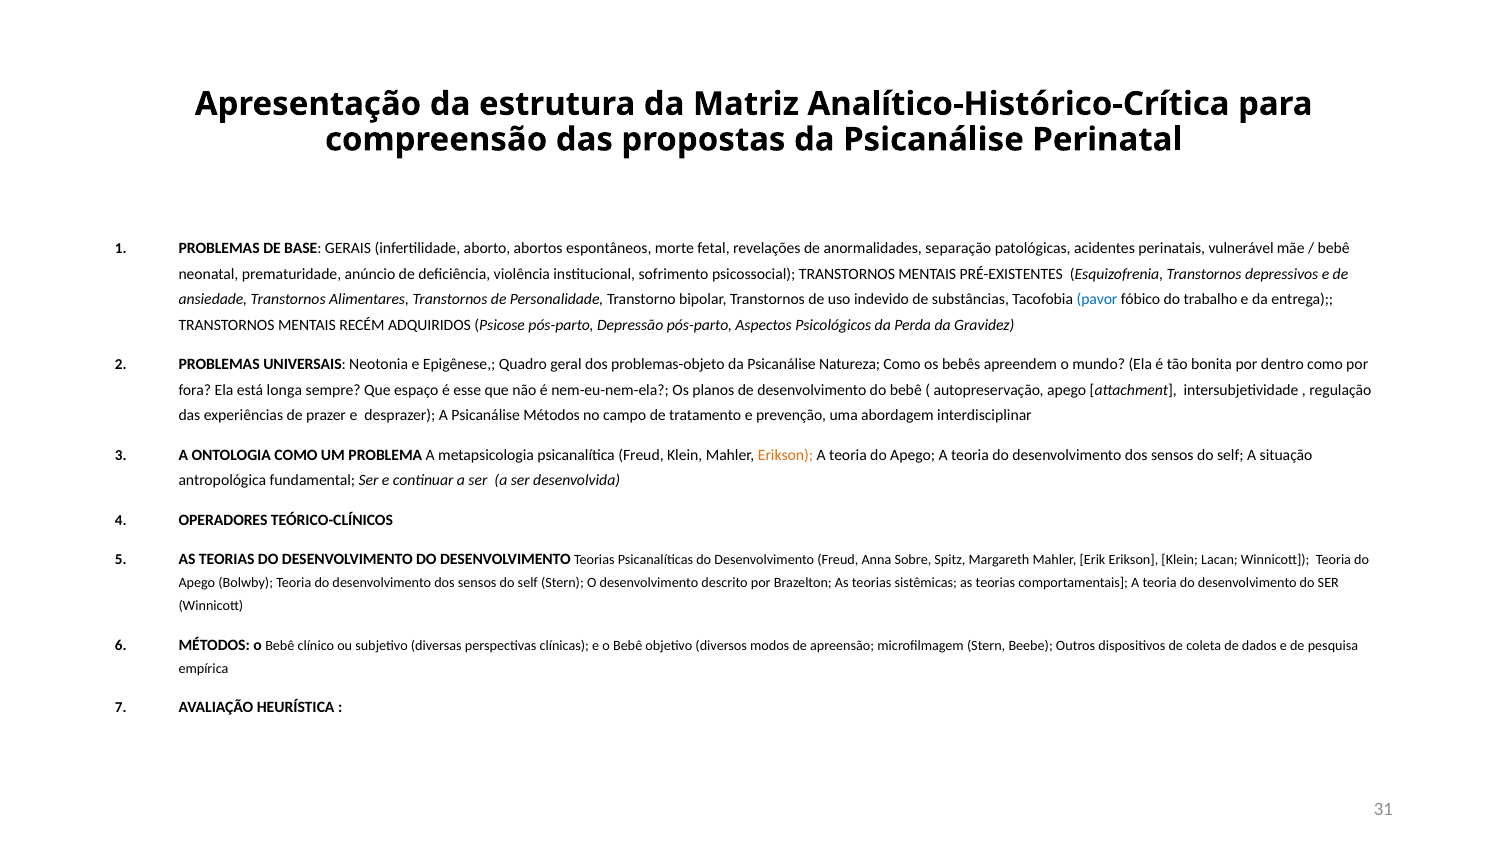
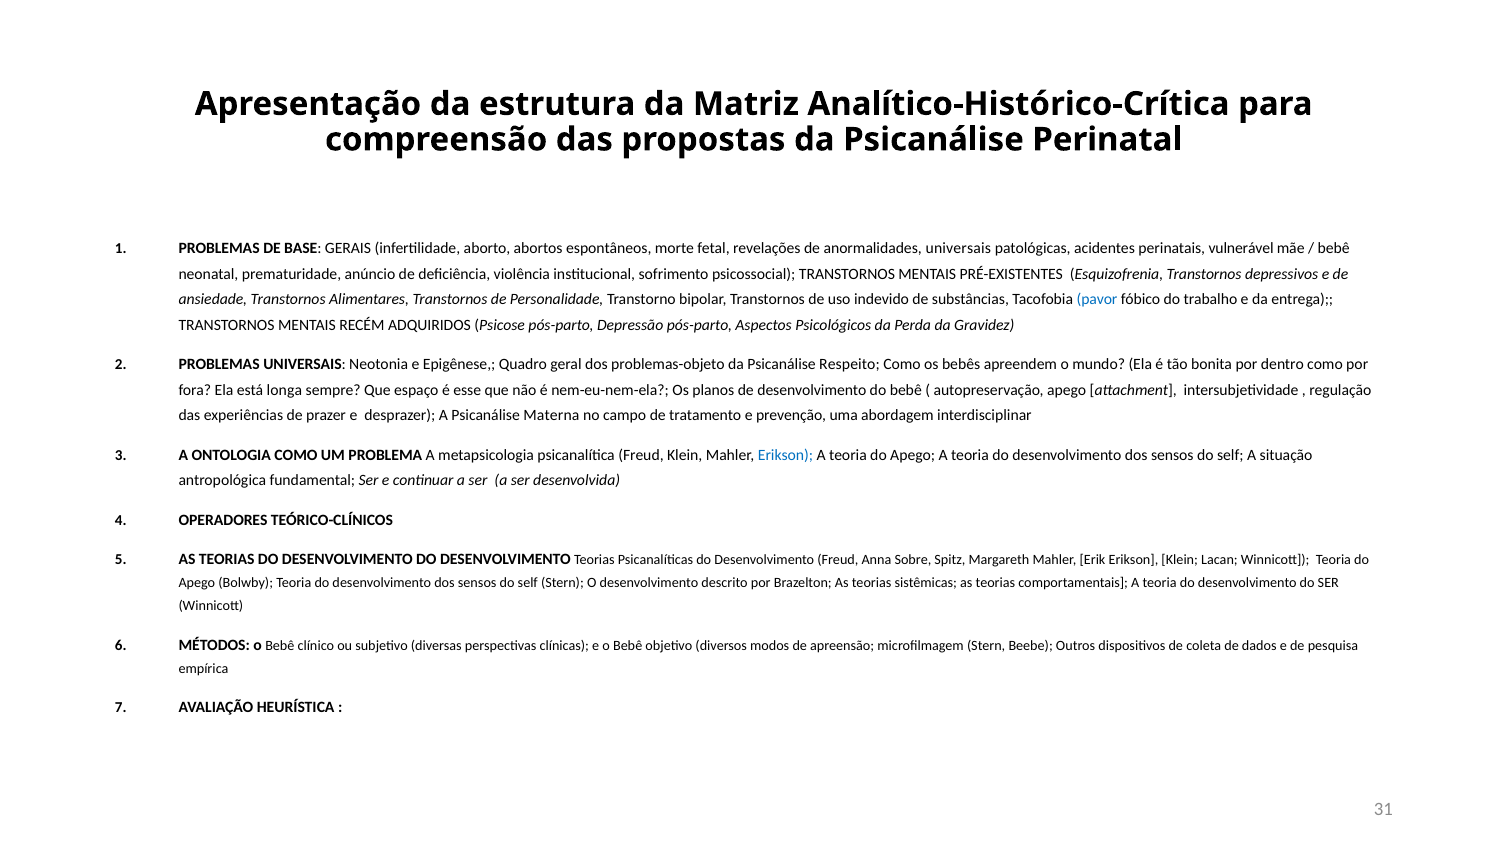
anormalidades separação: separação -> universais (958, 249)
Natureza: Natureza -> Respeito (849, 365)
Psicanálise Métodos: Métodos -> Materna (551, 416)
Erikson colour: orange -> blue (786, 455)
